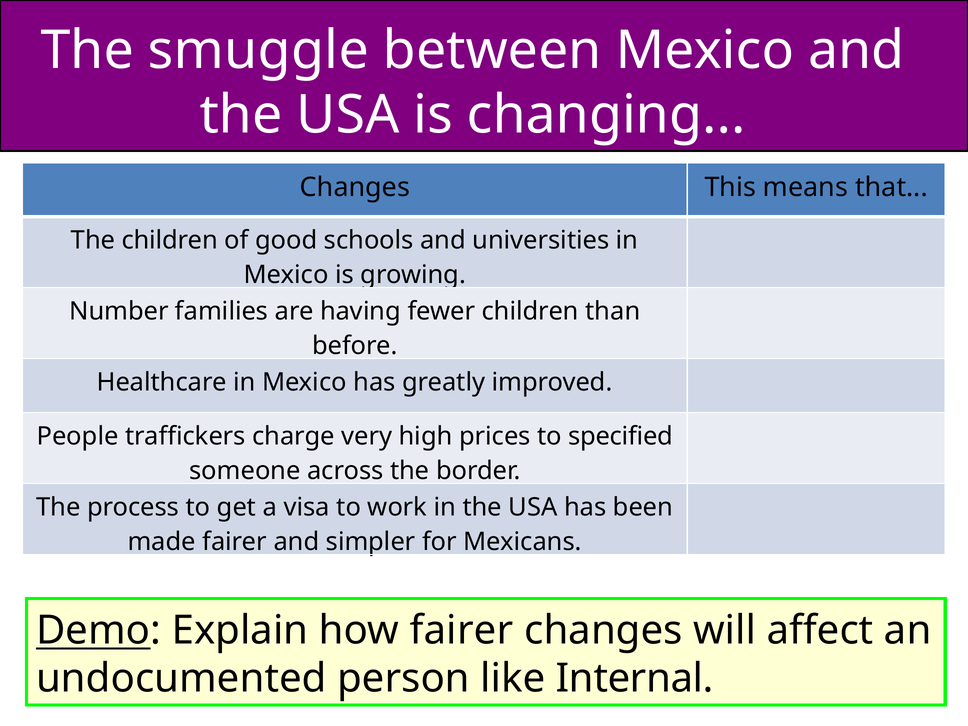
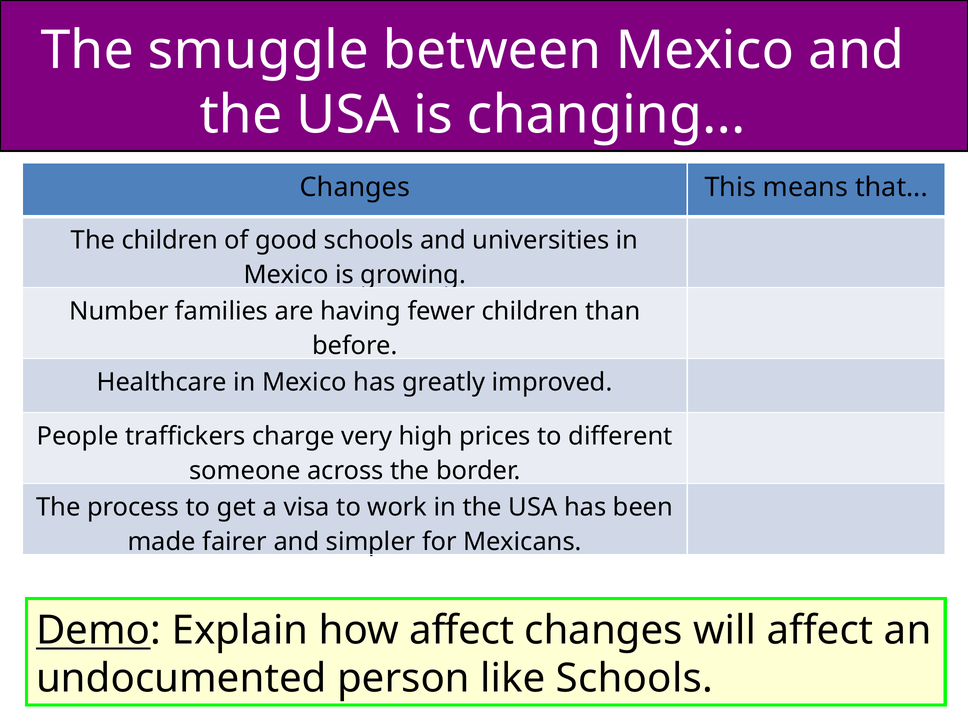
specified: specified -> different (621, 436)
how fairer: fairer -> affect (462, 630)
like Internal: Internal -> Schools (634, 679)
